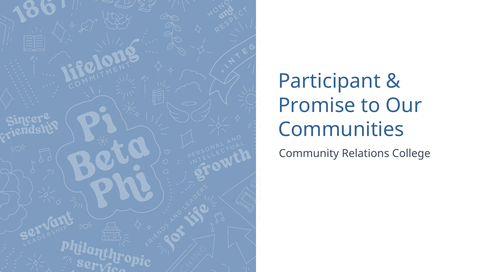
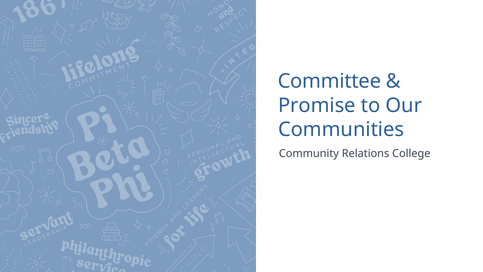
Participant: Participant -> Committee (329, 81)
